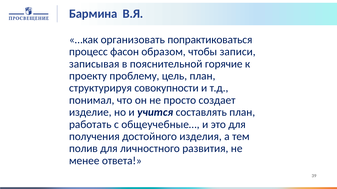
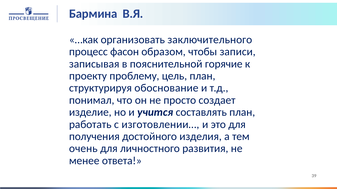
попрактиковаться: попрактиковаться -> заключительного (210, 40)
совокупности: совокупности -> обоснование (166, 88)
общеучебные…: общеучебные… -> изготовлении… (160, 125)
полив: полив -> очень (83, 149)
